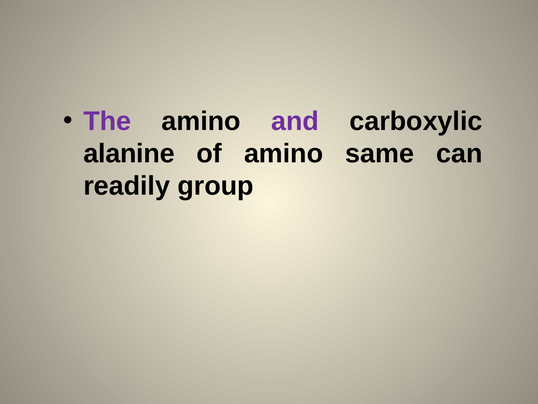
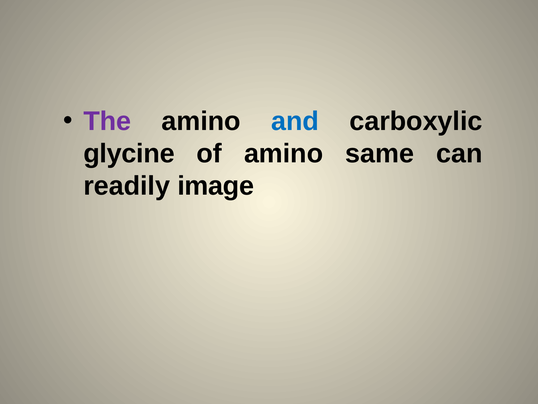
and colour: purple -> blue (295, 121)
alanine: alanine -> glycine (129, 153)
group: group -> image (216, 186)
